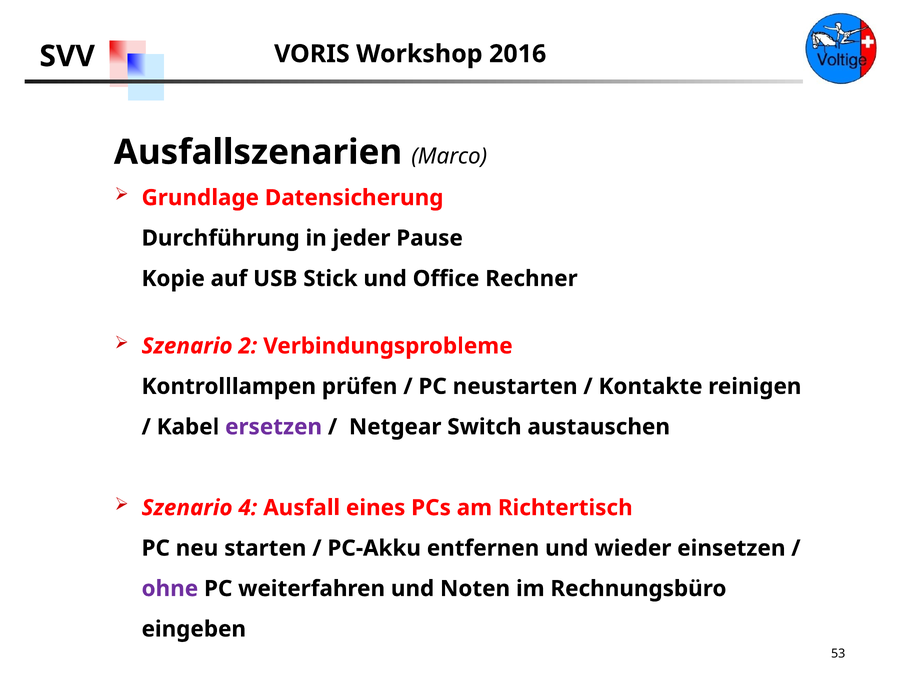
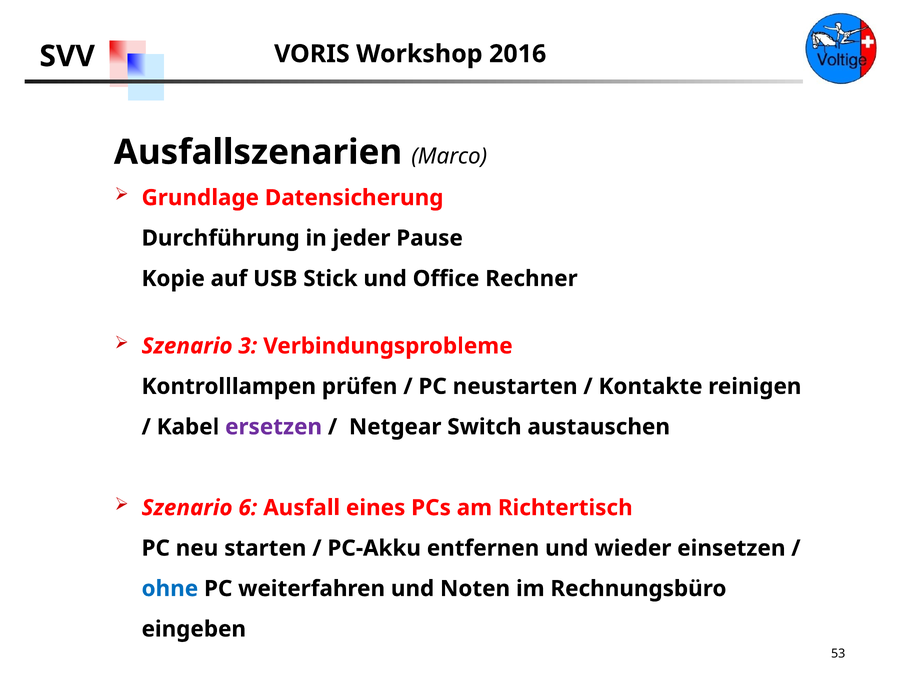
2: 2 -> 3 (248, 346)
4: 4 -> 6 (248, 508)
ohne colour: purple -> blue (170, 589)
